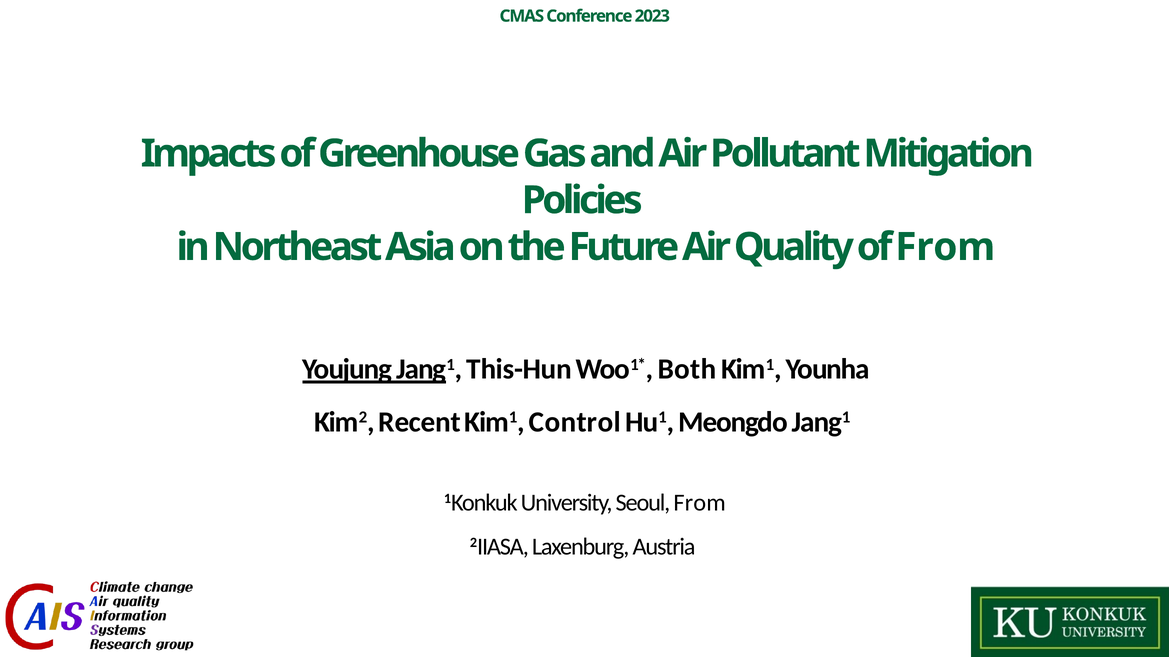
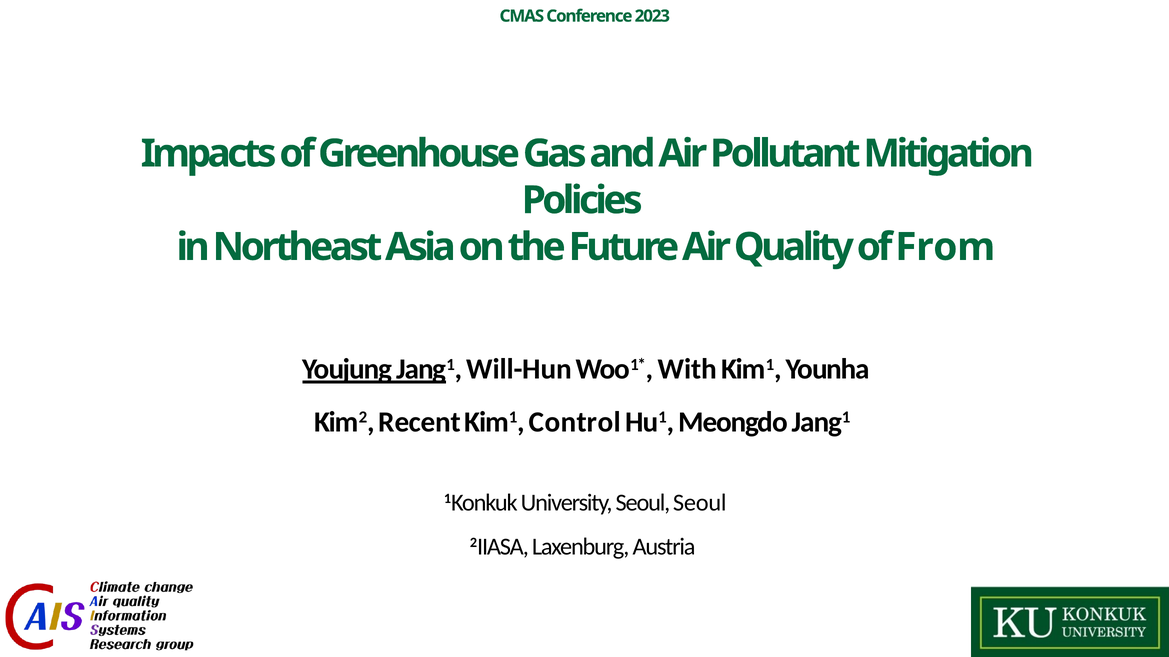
This-Hun: This-Hun -> Will-Hun (519, 370)
Both: Both -> With (687, 370)
Seoul From: From -> Seoul (700, 503)
